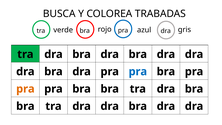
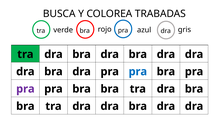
pra colour: orange -> purple (25, 89)
